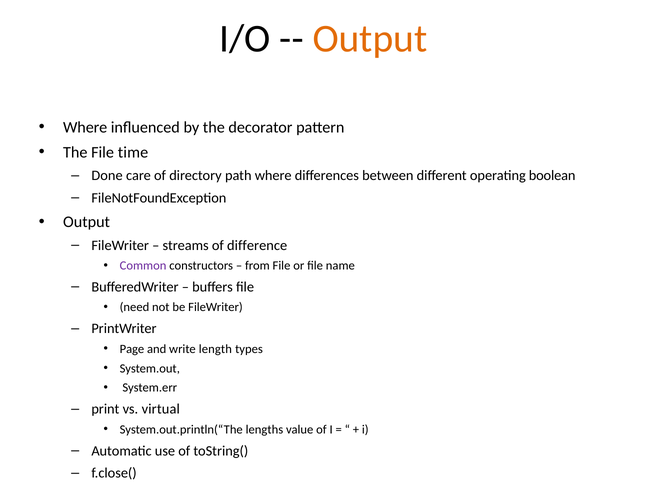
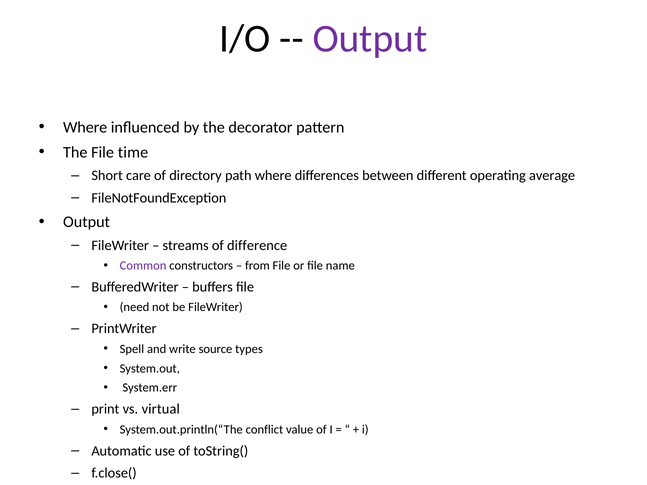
Output colour: orange -> purple (370, 39)
Done: Done -> Short (107, 176)
boolean: boolean -> average (552, 176)
Page: Page -> Spell (132, 349)
length: length -> source (215, 349)
lengths: lengths -> conflict (264, 430)
